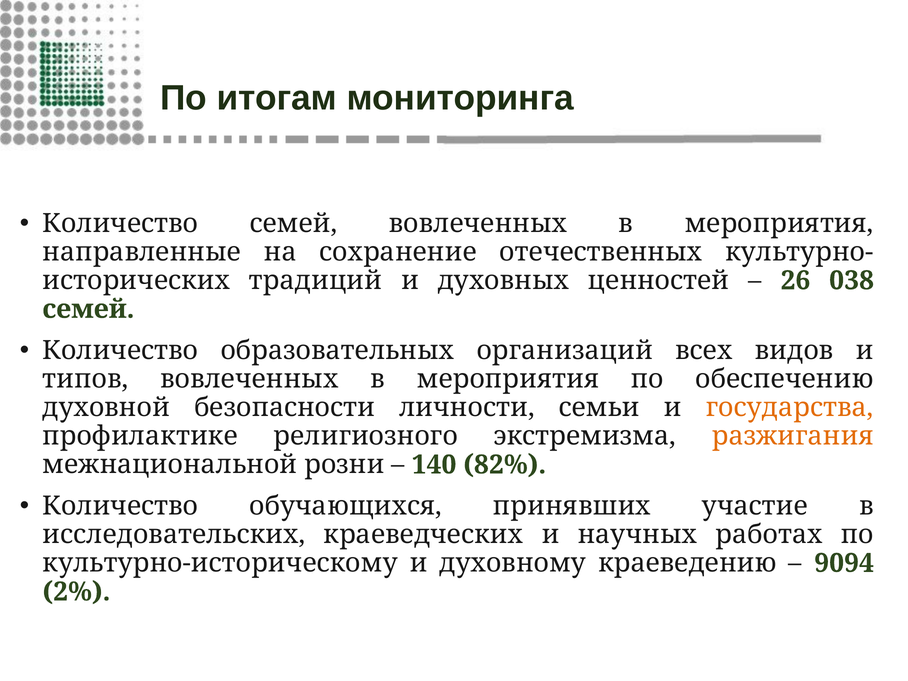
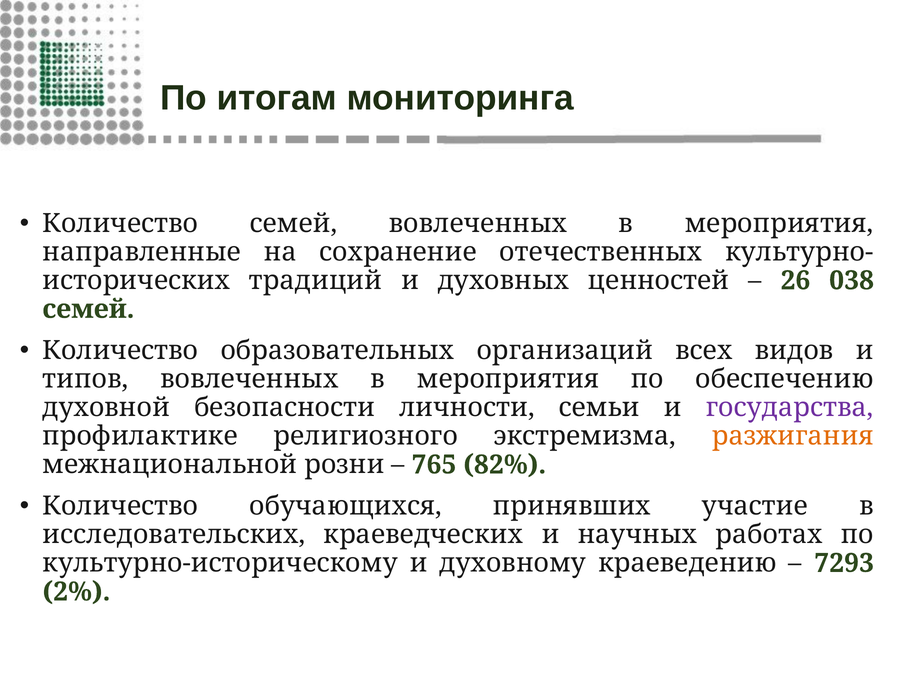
государства colour: orange -> purple (790, 408)
140: 140 -> 765 (434, 465)
9094: 9094 -> 7293 (844, 563)
